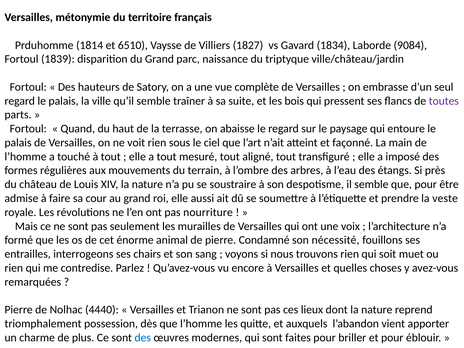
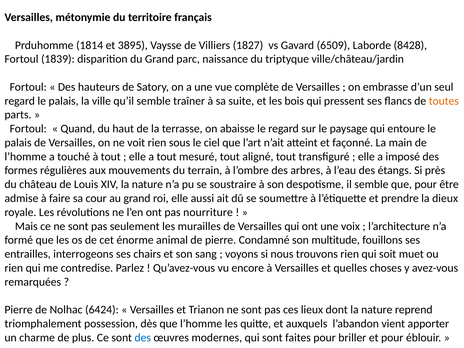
6510: 6510 -> 3895 (133, 45)
1834: 1834 -> 6509 (333, 45)
9084: 9084 -> 8428 (410, 45)
toutes colour: purple -> orange (444, 101)
veste: veste -> dieux (445, 198)
nécessité: nécessité -> multitude (336, 240)
4440: 4440 -> 6424 (102, 310)
